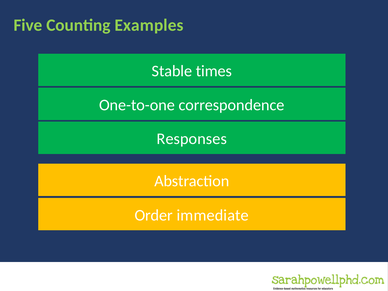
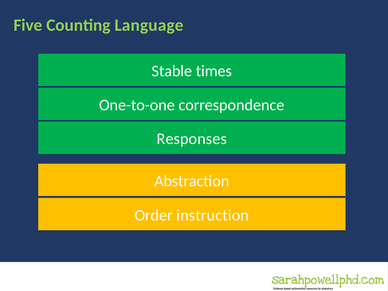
Examples: Examples -> Language (149, 25)
immediate: immediate -> instruction (213, 215)
